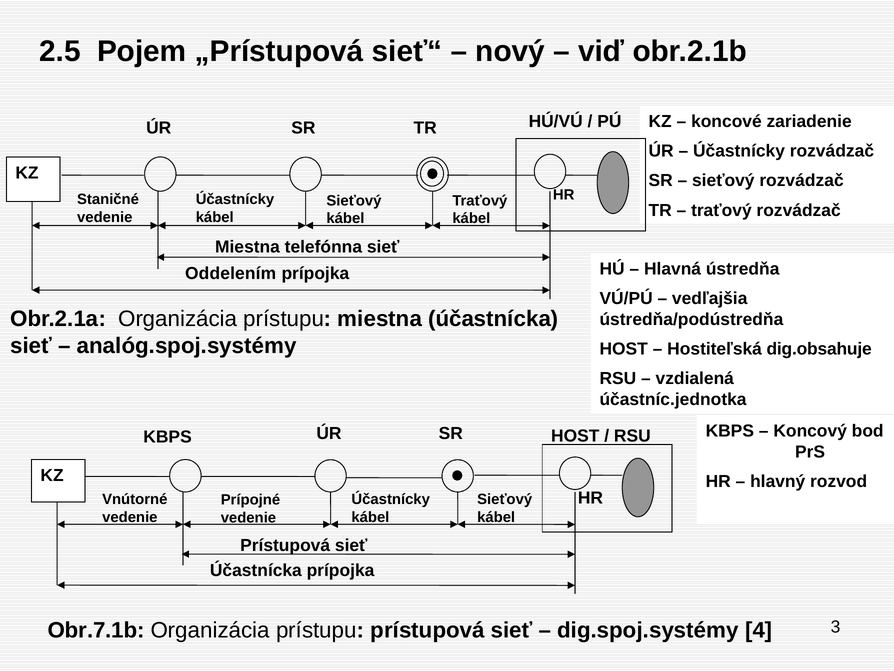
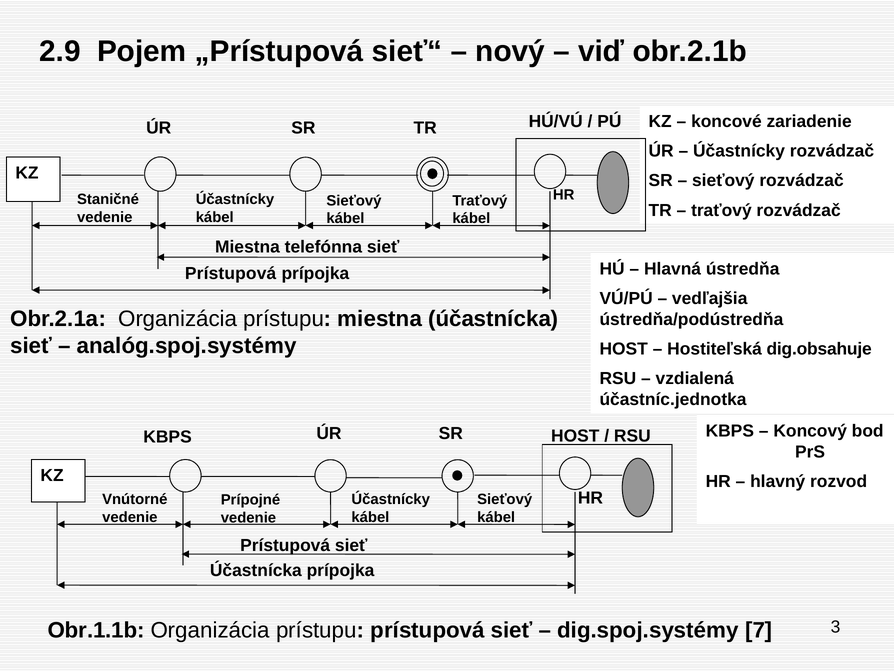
2.5: 2.5 -> 2.9 (60, 51)
Oddelením: Oddelením -> Prístupová (231, 273)
Obr.7.1b: Obr.7.1b -> Obr.1.1b (96, 630)
4: 4 -> 7 (759, 630)
